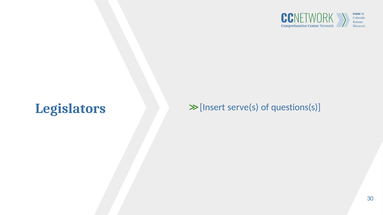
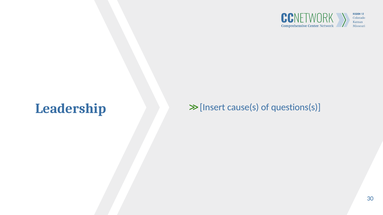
Legislators: Legislators -> Leadership (71, 109)
serve(s: serve(s -> cause(s (243, 107)
